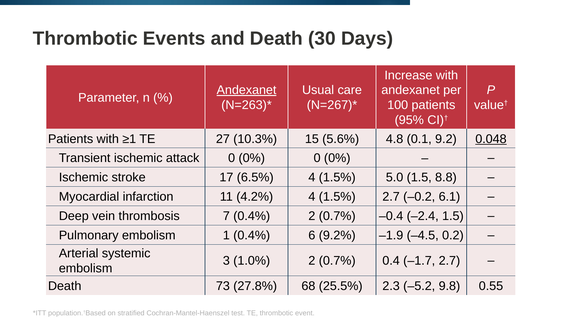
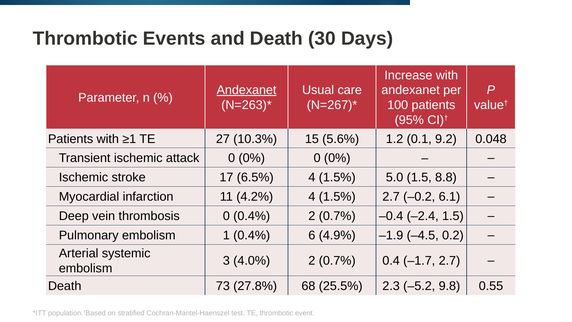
4.8: 4.8 -> 1.2 (395, 139)
0.048 underline: present -> none (491, 139)
thrombosis 7: 7 -> 0 (226, 216)
9.2%: 9.2% -> 4.9% (337, 235)
1.0%: 1.0% -> 4.0% (252, 261)
